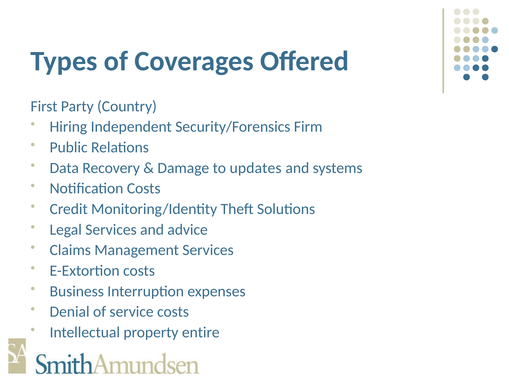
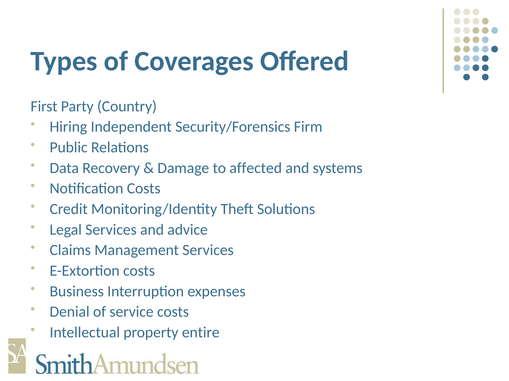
updates: updates -> affected (256, 168)
